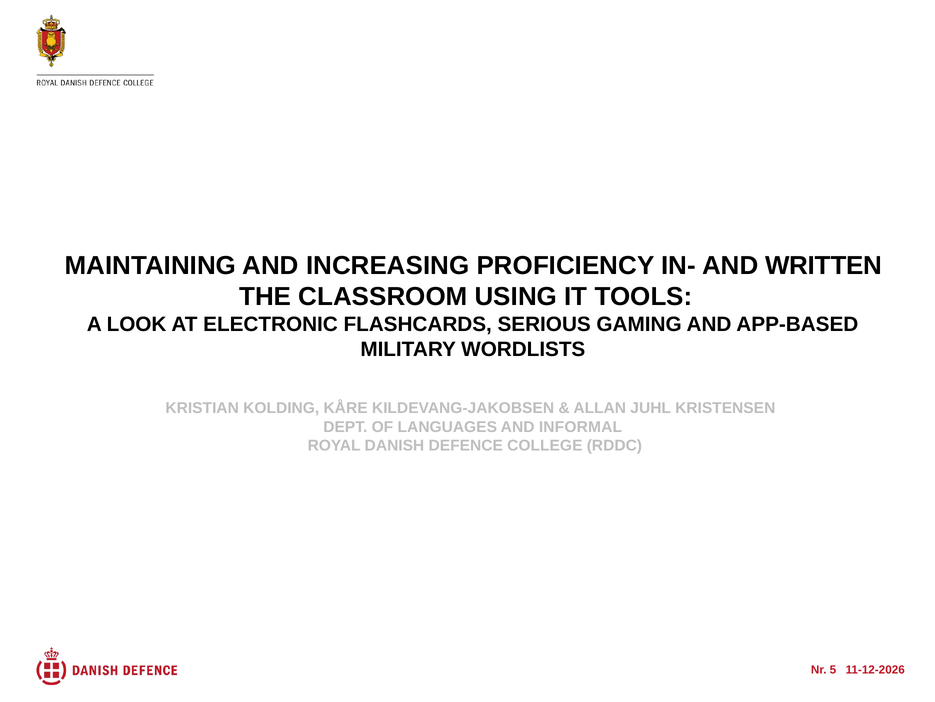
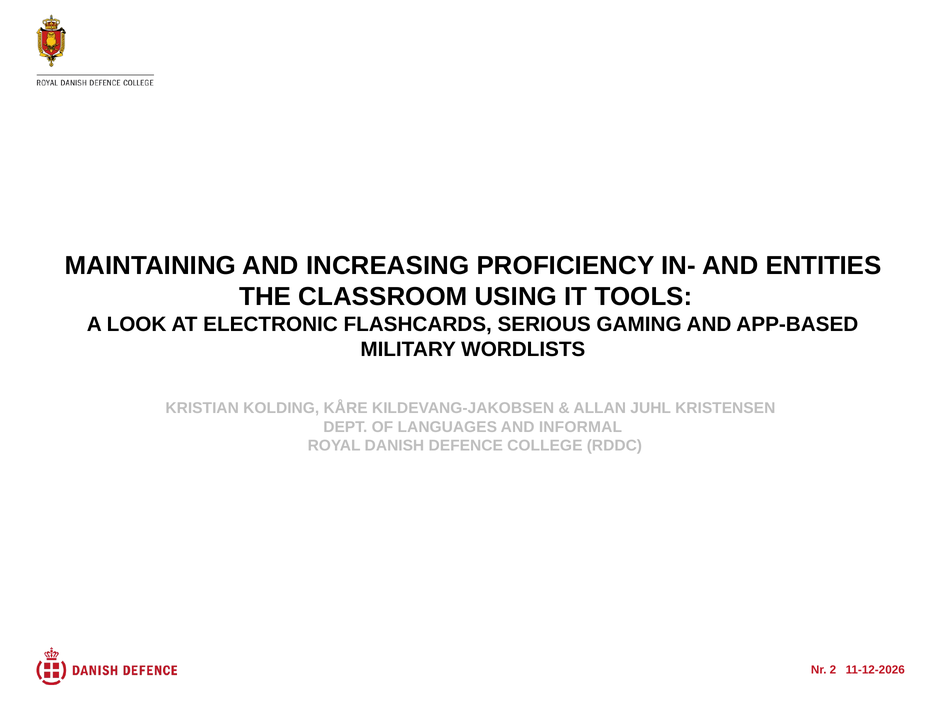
WRITTEN: WRITTEN -> ENTITIES (824, 265)
5: 5 -> 2 (833, 669)
